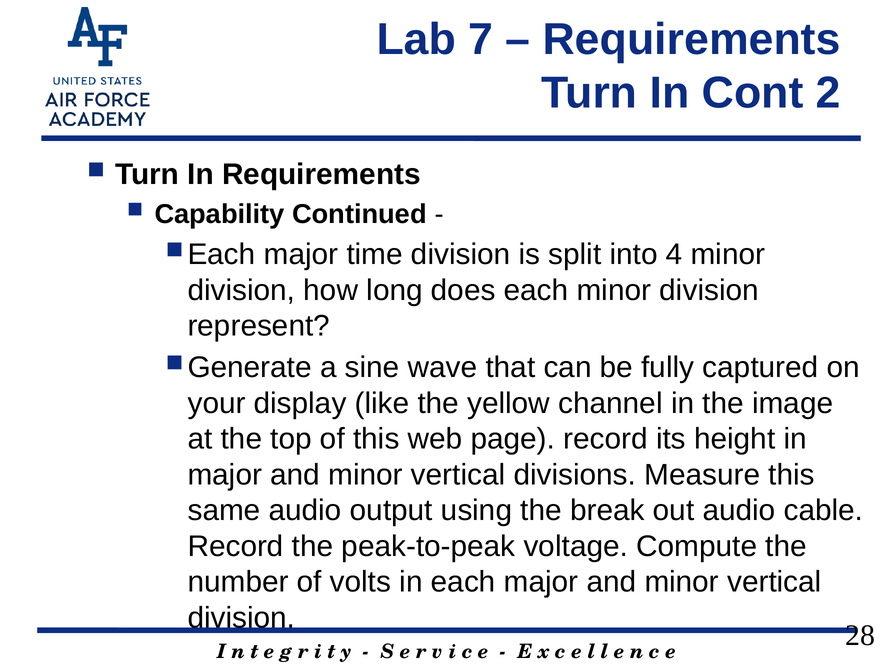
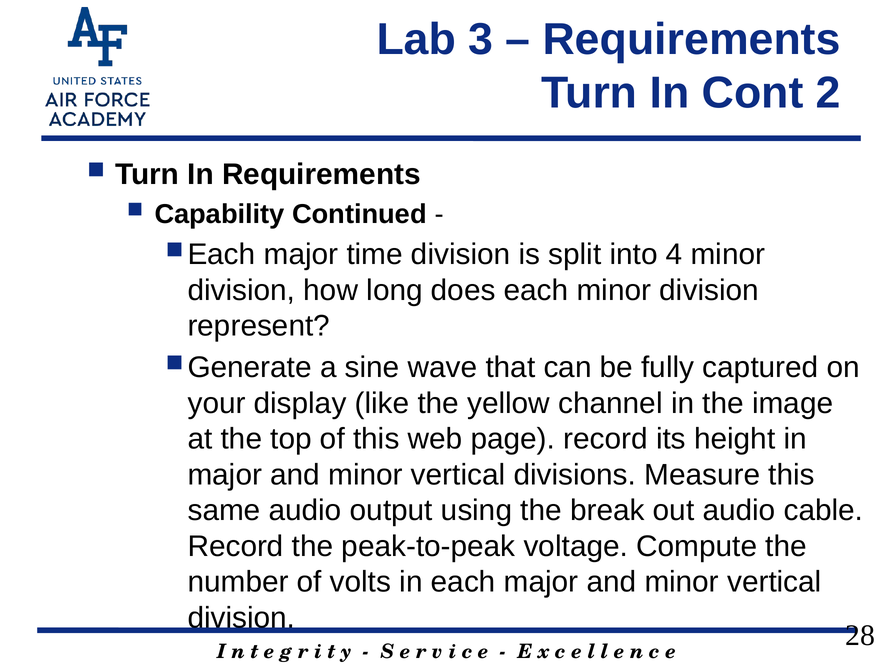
7: 7 -> 3 (481, 40)
